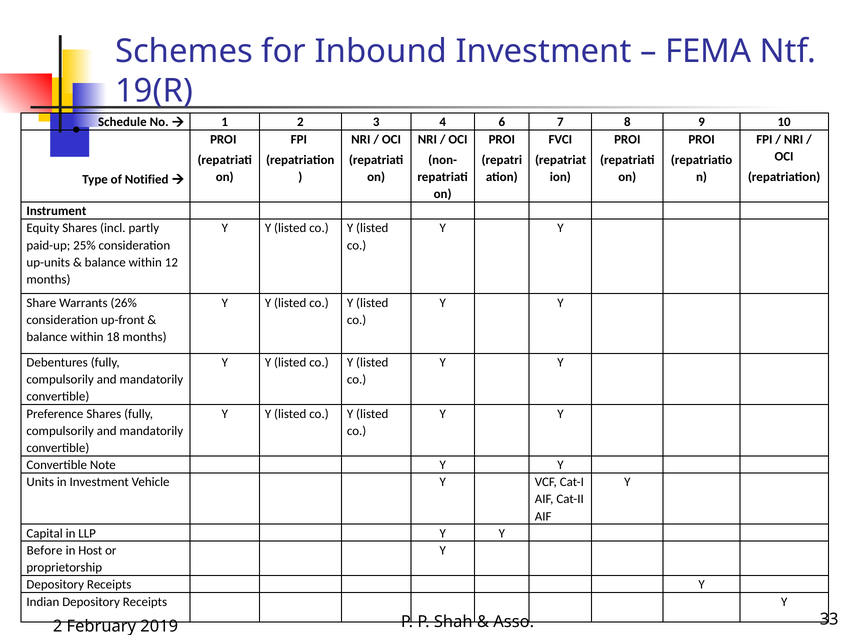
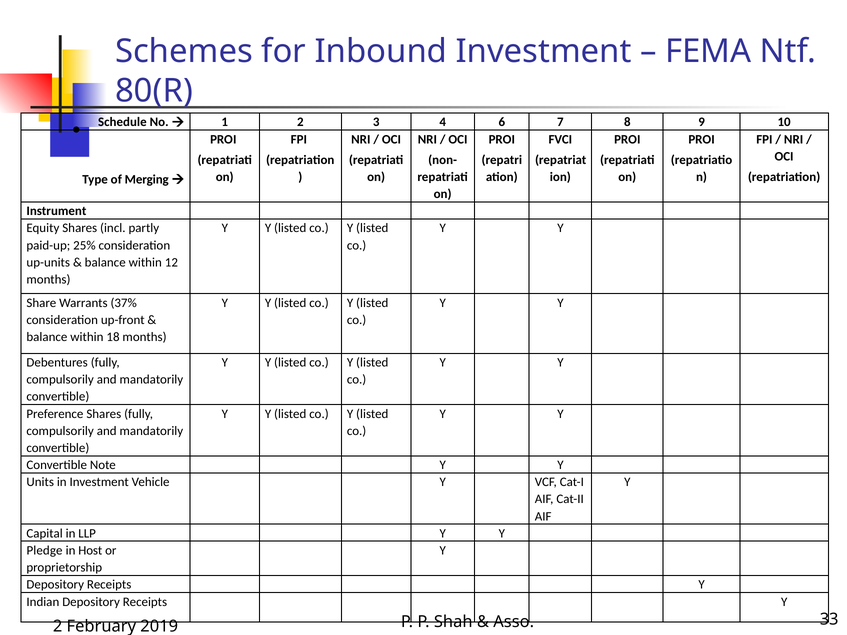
19(R: 19(R -> 80(R (154, 91)
Notified: Notified -> Merging (147, 179)
26%: 26% -> 37% (124, 303)
Before: Before -> Pledge (45, 551)
